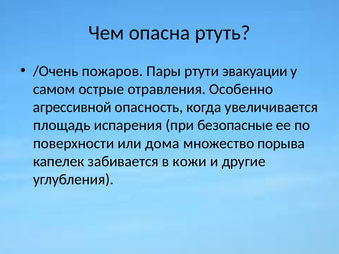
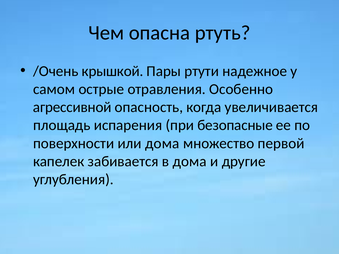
пожаров: пожаров -> крышкой (113, 71)
эвакуации: эвакуации -> надежное (255, 71)
порыва: порыва -> первой (281, 143)
в кожи: кожи -> дома (190, 162)
